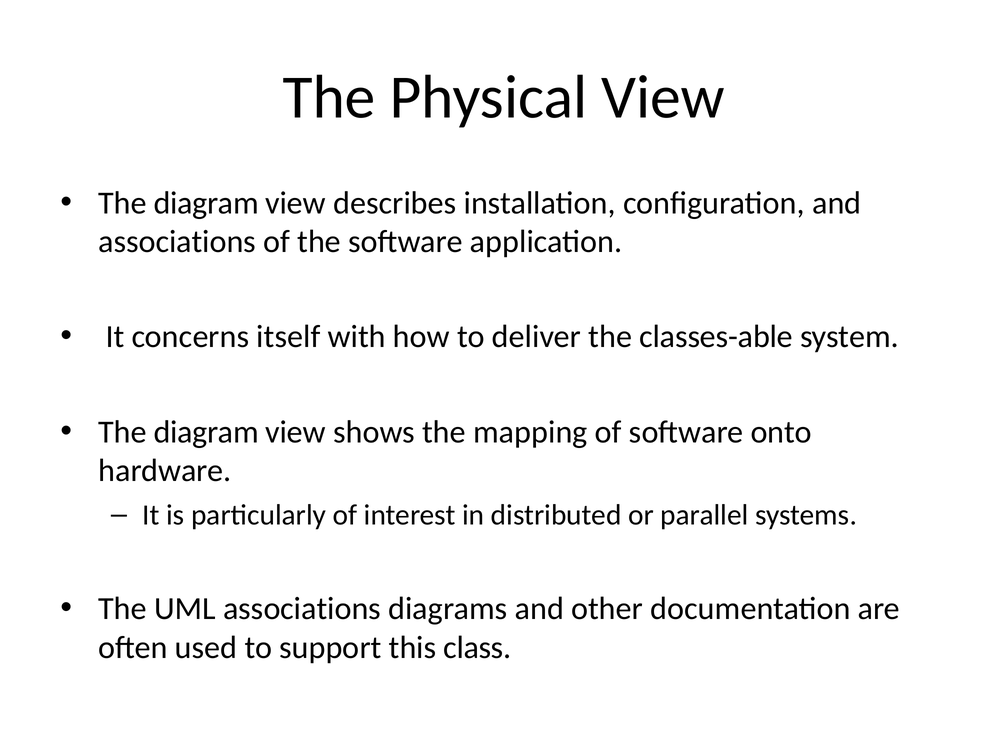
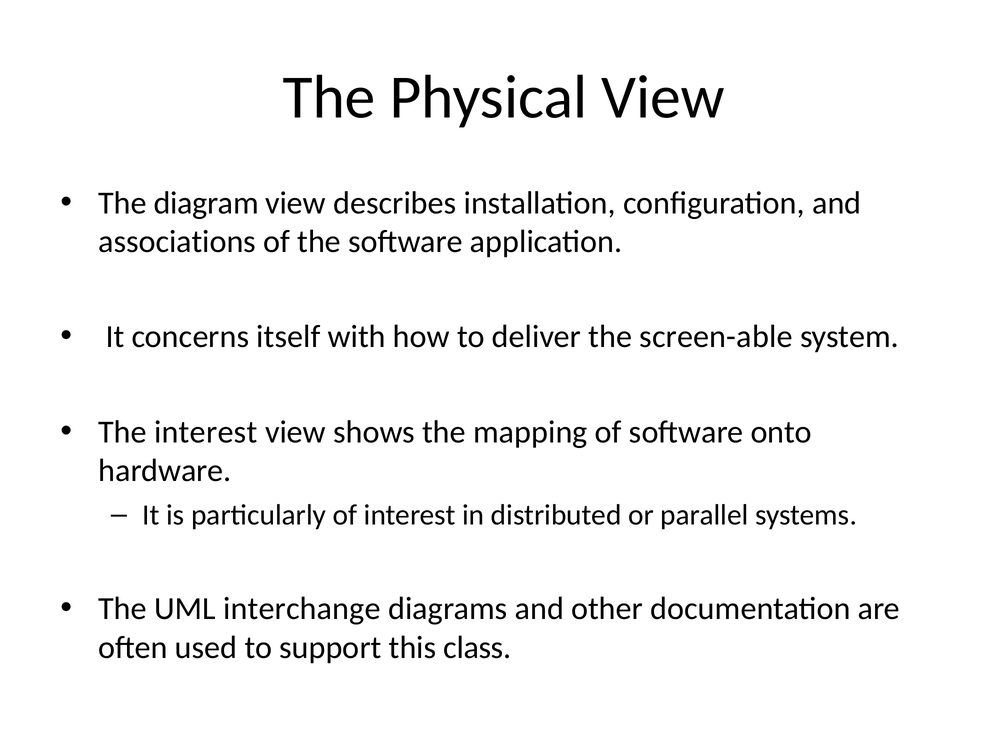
classes-able: classes-able -> screen-able (716, 337)
diagram: diagram -> interest (206, 432)
UML associations: associations -> interchange (302, 609)
